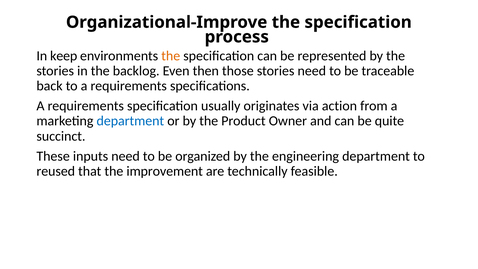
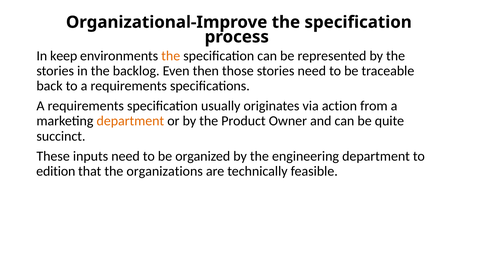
department colour: blue -> orange (130, 121)
reused: reused -> edition (56, 171)
improvement: improvement -> organizations (165, 171)
